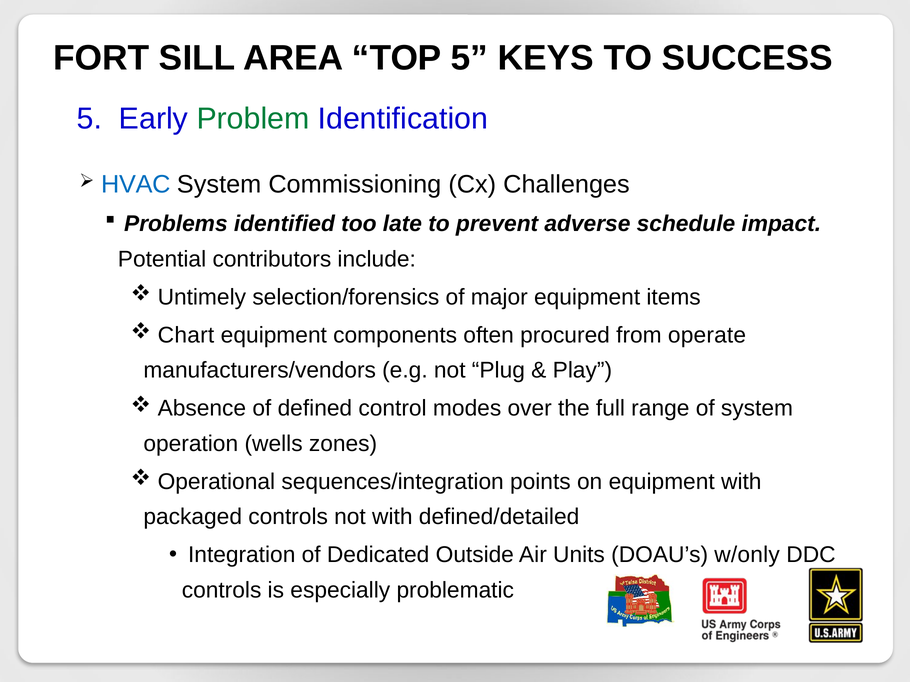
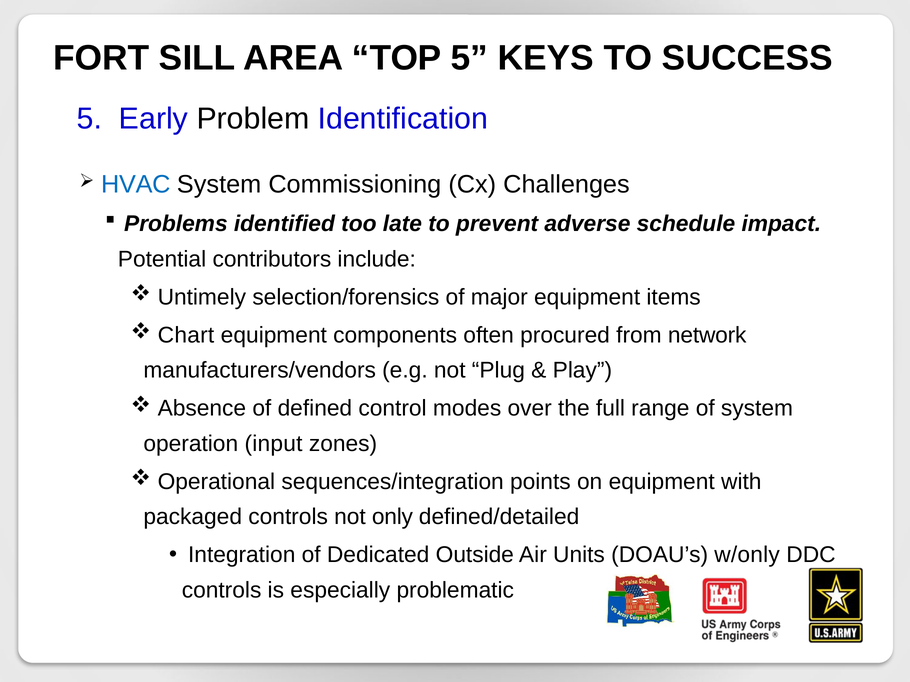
Problem colour: green -> black (253, 119)
operate: operate -> network (707, 335)
wells: wells -> input (273, 444)
not with: with -> only (392, 517)
